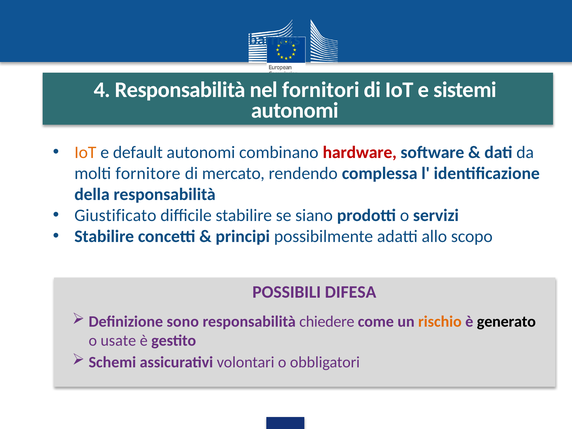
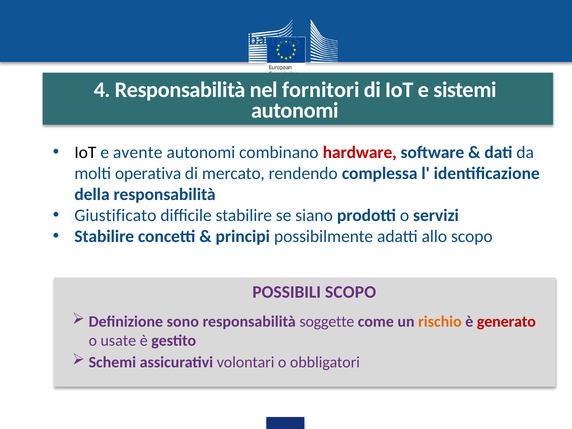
IoT colour: orange -> black (85, 152)
default: default -> avente (138, 152)
fornitore: fornitore -> operativa (148, 173)
POSSIBILI DIFESA: DIFESA -> SCOPO (351, 292)
chiedere: chiedere -> soggette (327, 322)
generato colour: black -> red (506, 322)
